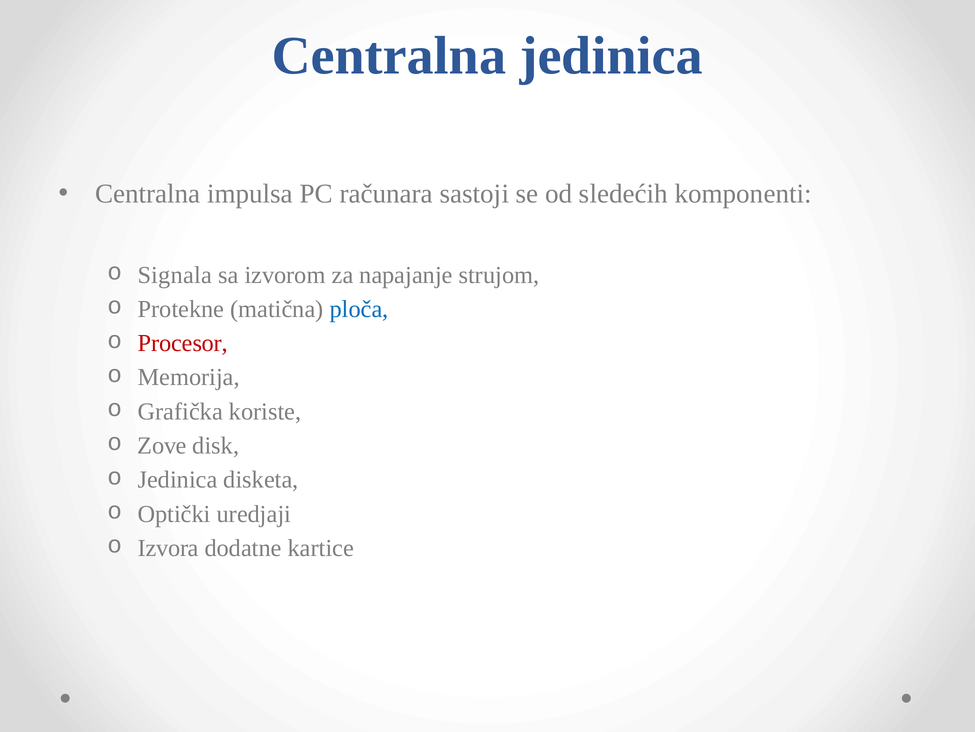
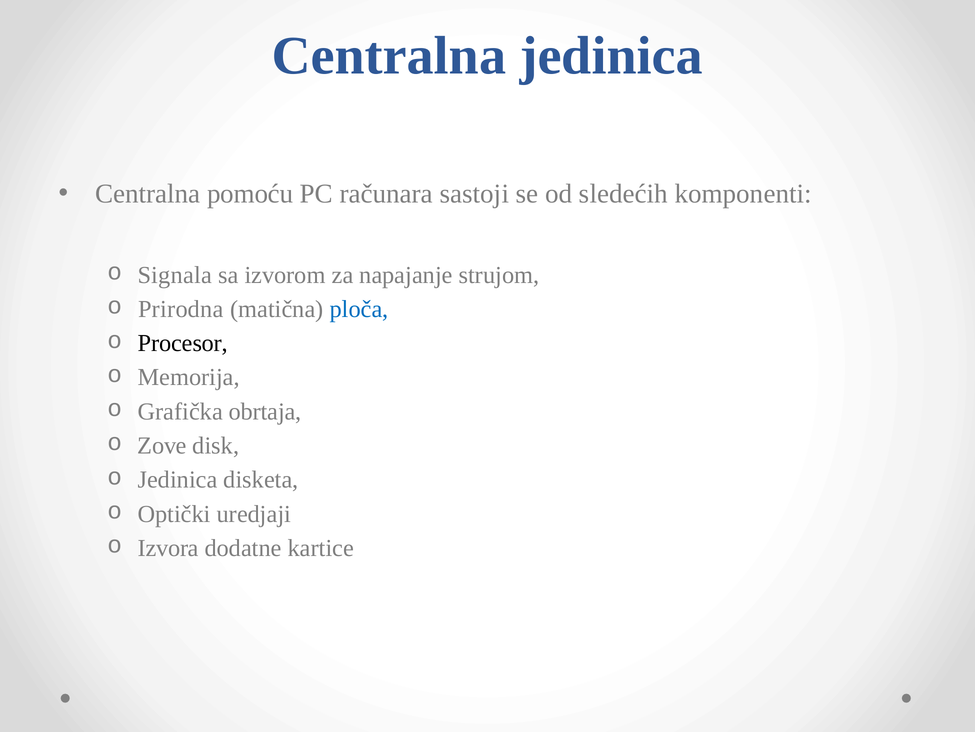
impulsa: impulsa -> pomoću (250, 194)
Protekne: Protekne -> Prirodna (181, 309)
Procesor colour: red -> black (183, 343)
koriste: koriste -> obrtaja (265, 411)
